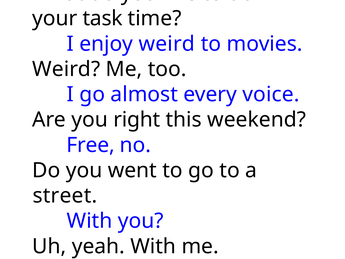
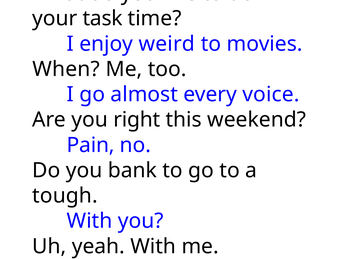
Weird: Weird -> When (66, 69)
Free: Free -> Pain (91, 145)
went: went -> bank (132, 170)
street: street -> tough (65, 196)
